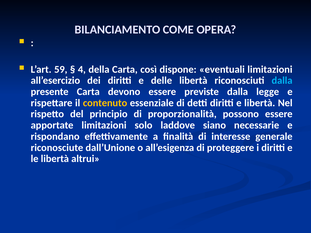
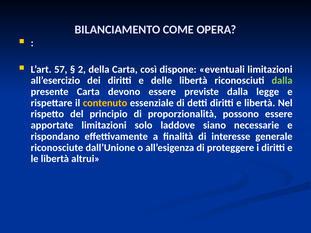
59: 59 -> 57 (61, 69)
4: 4 -> 2 (82, 69)
dalla colour: light blue -> light green (282, 81)
